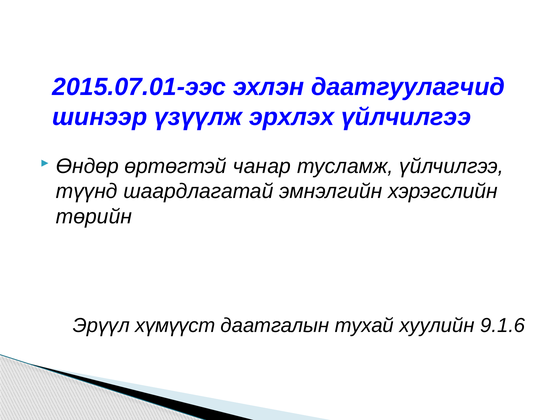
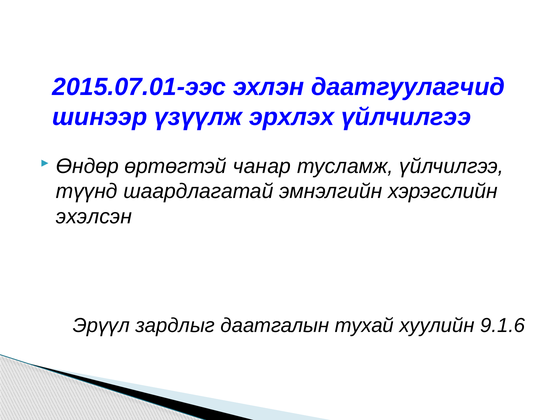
төрийн: төрийн -> эхэлсэн (94, 217)
хүмүүст: хүмүүст -> зардлыг (175, 325)
